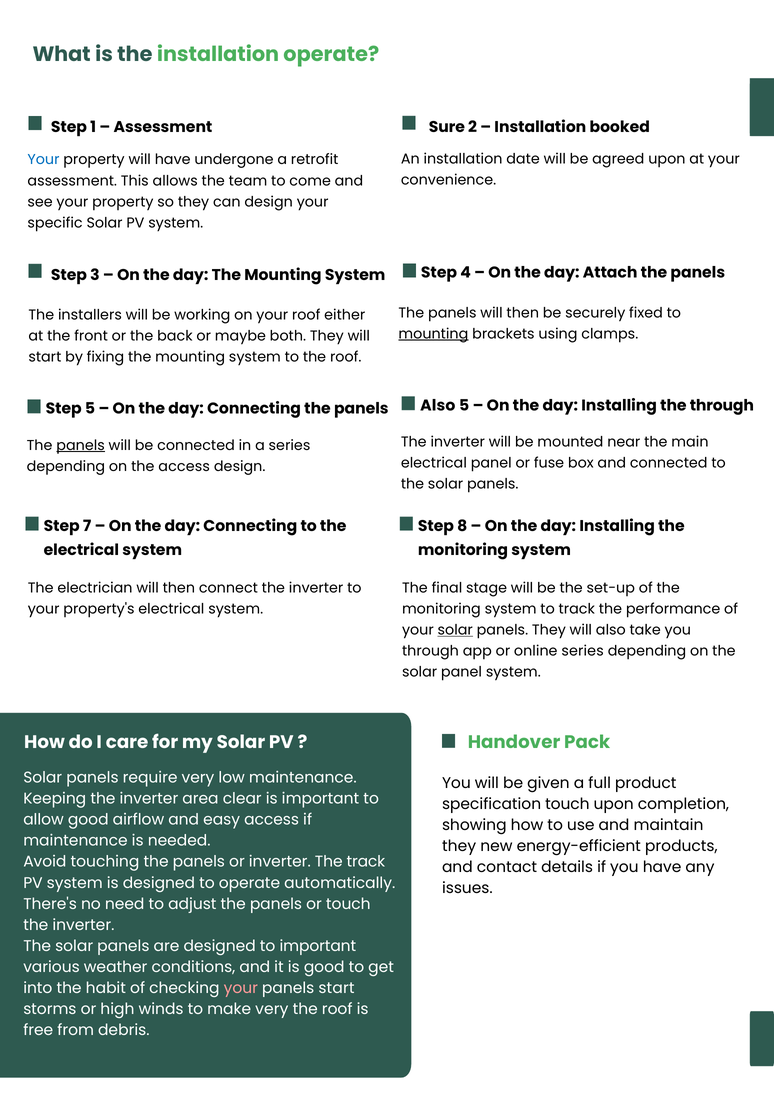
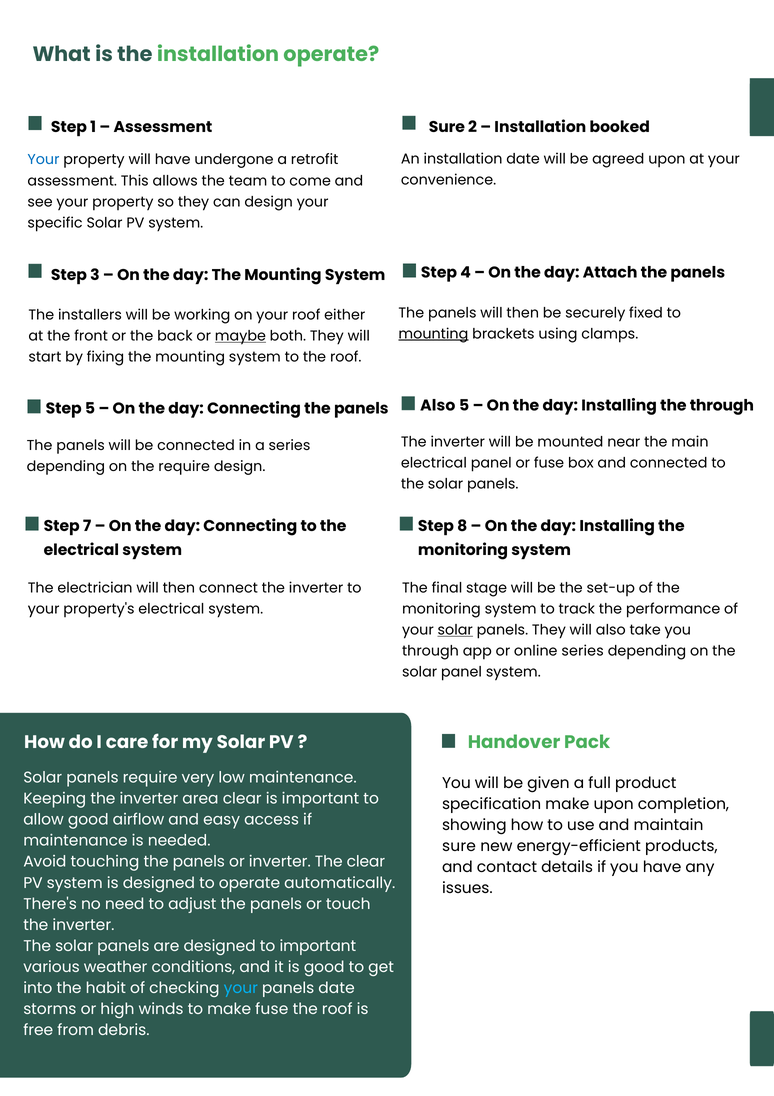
maybe underline: none -> present (240, 336)
panels underline: present -> none (81, 445)
the access: access -> require (184, 466)
specification touch: touch -> make (567, 803)
they: they -> sure (459, 846)
The track: track -> clear (366, 861)
your colour: pink -> light blue (241, 987)
panels start: start -> date (337, 987)
make very: very -> fuse (272, 1008)
